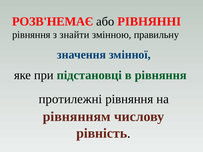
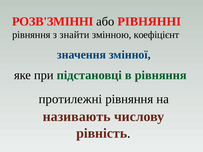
РОЗВ'НЕМАЄ: РОЗВ'НЕМАЄ -> РОЗВ'ЗМІННІ (53, 22)
правильну: правильну -> коефіцієнт (156, 35)
рівнянням: рівнянням -> називають (77, 117)
